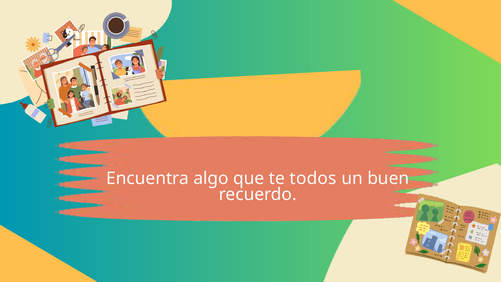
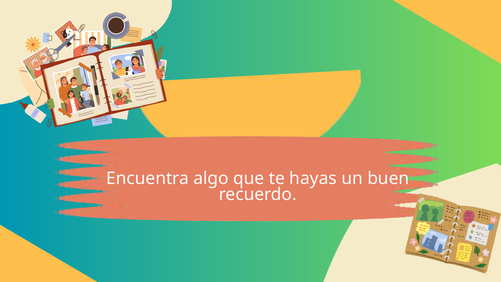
todos: todos -> hayas (313, 178)
